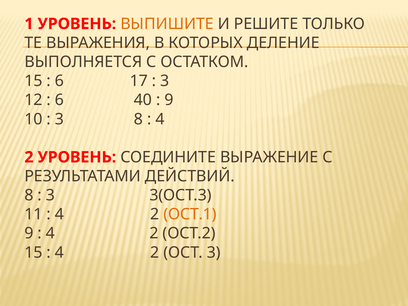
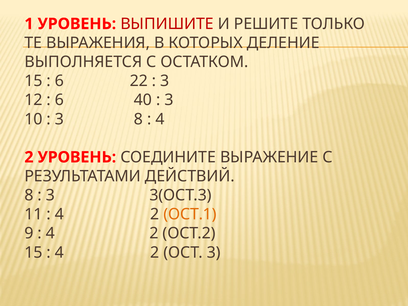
ВЫПИШИТЕ colour: orange -> red (167, 24)
17: 17 -> 22 (139, 81)
9: 9 -> 3 (169, 100)
